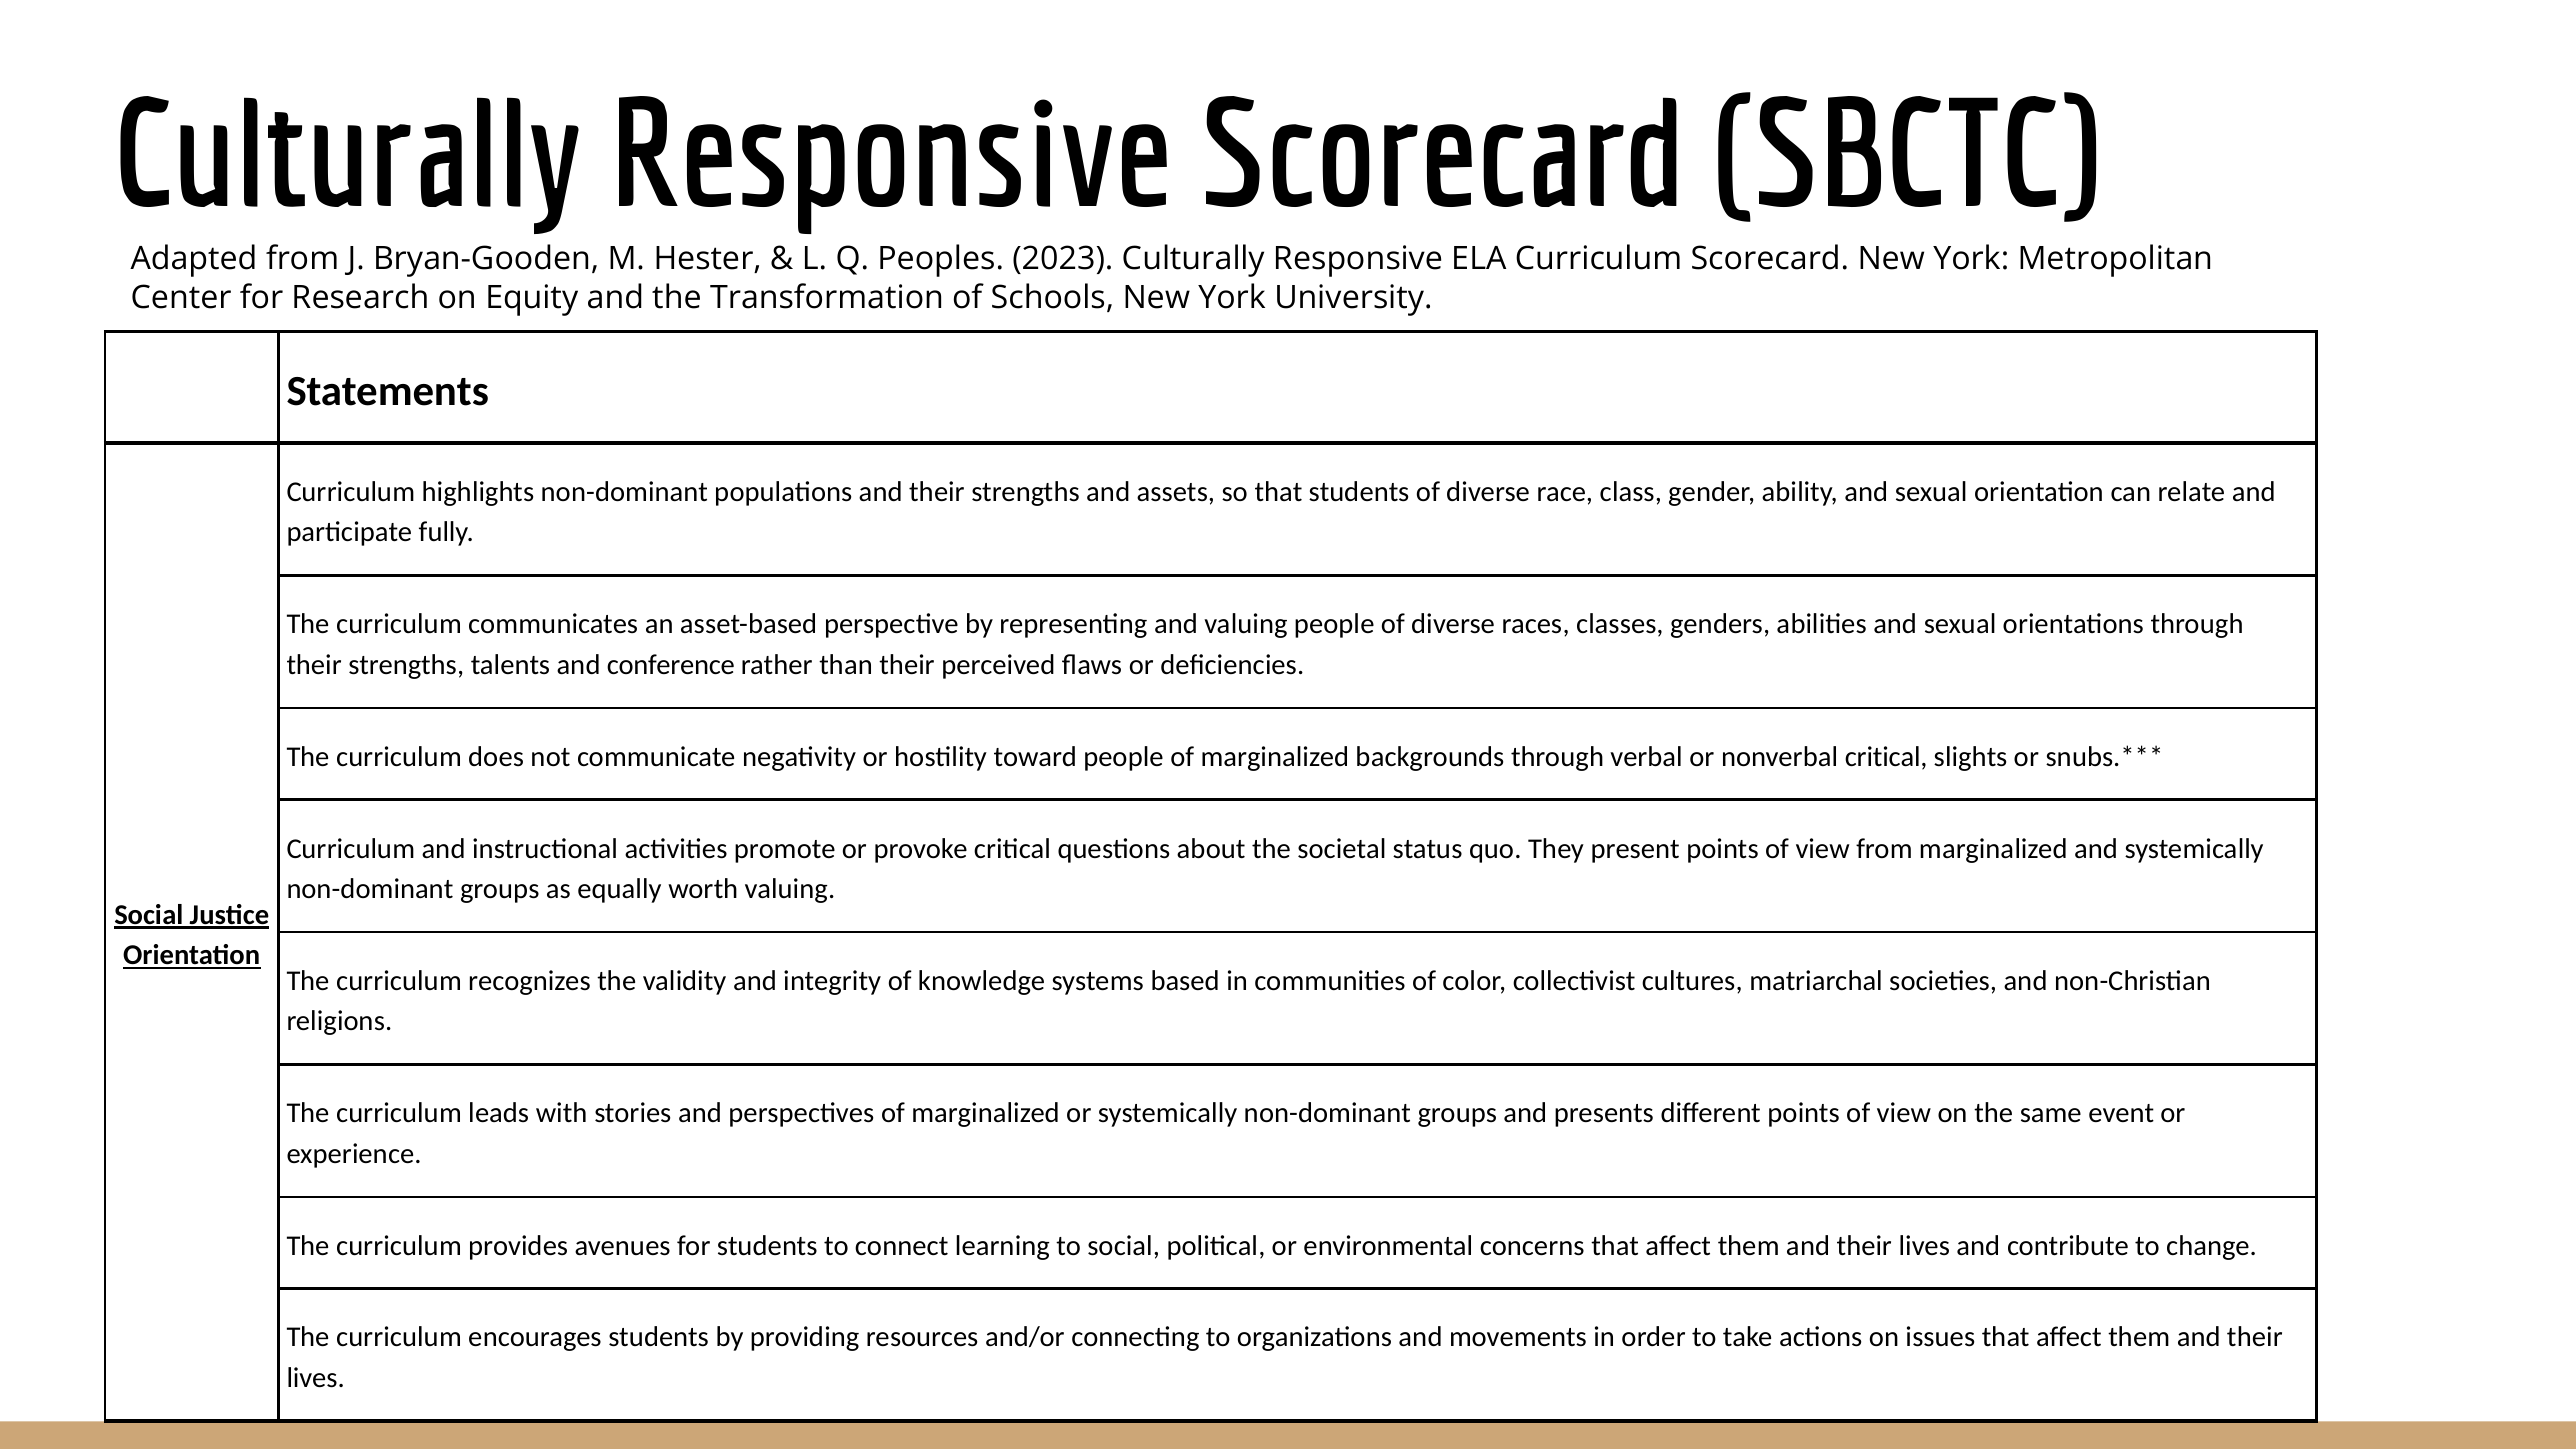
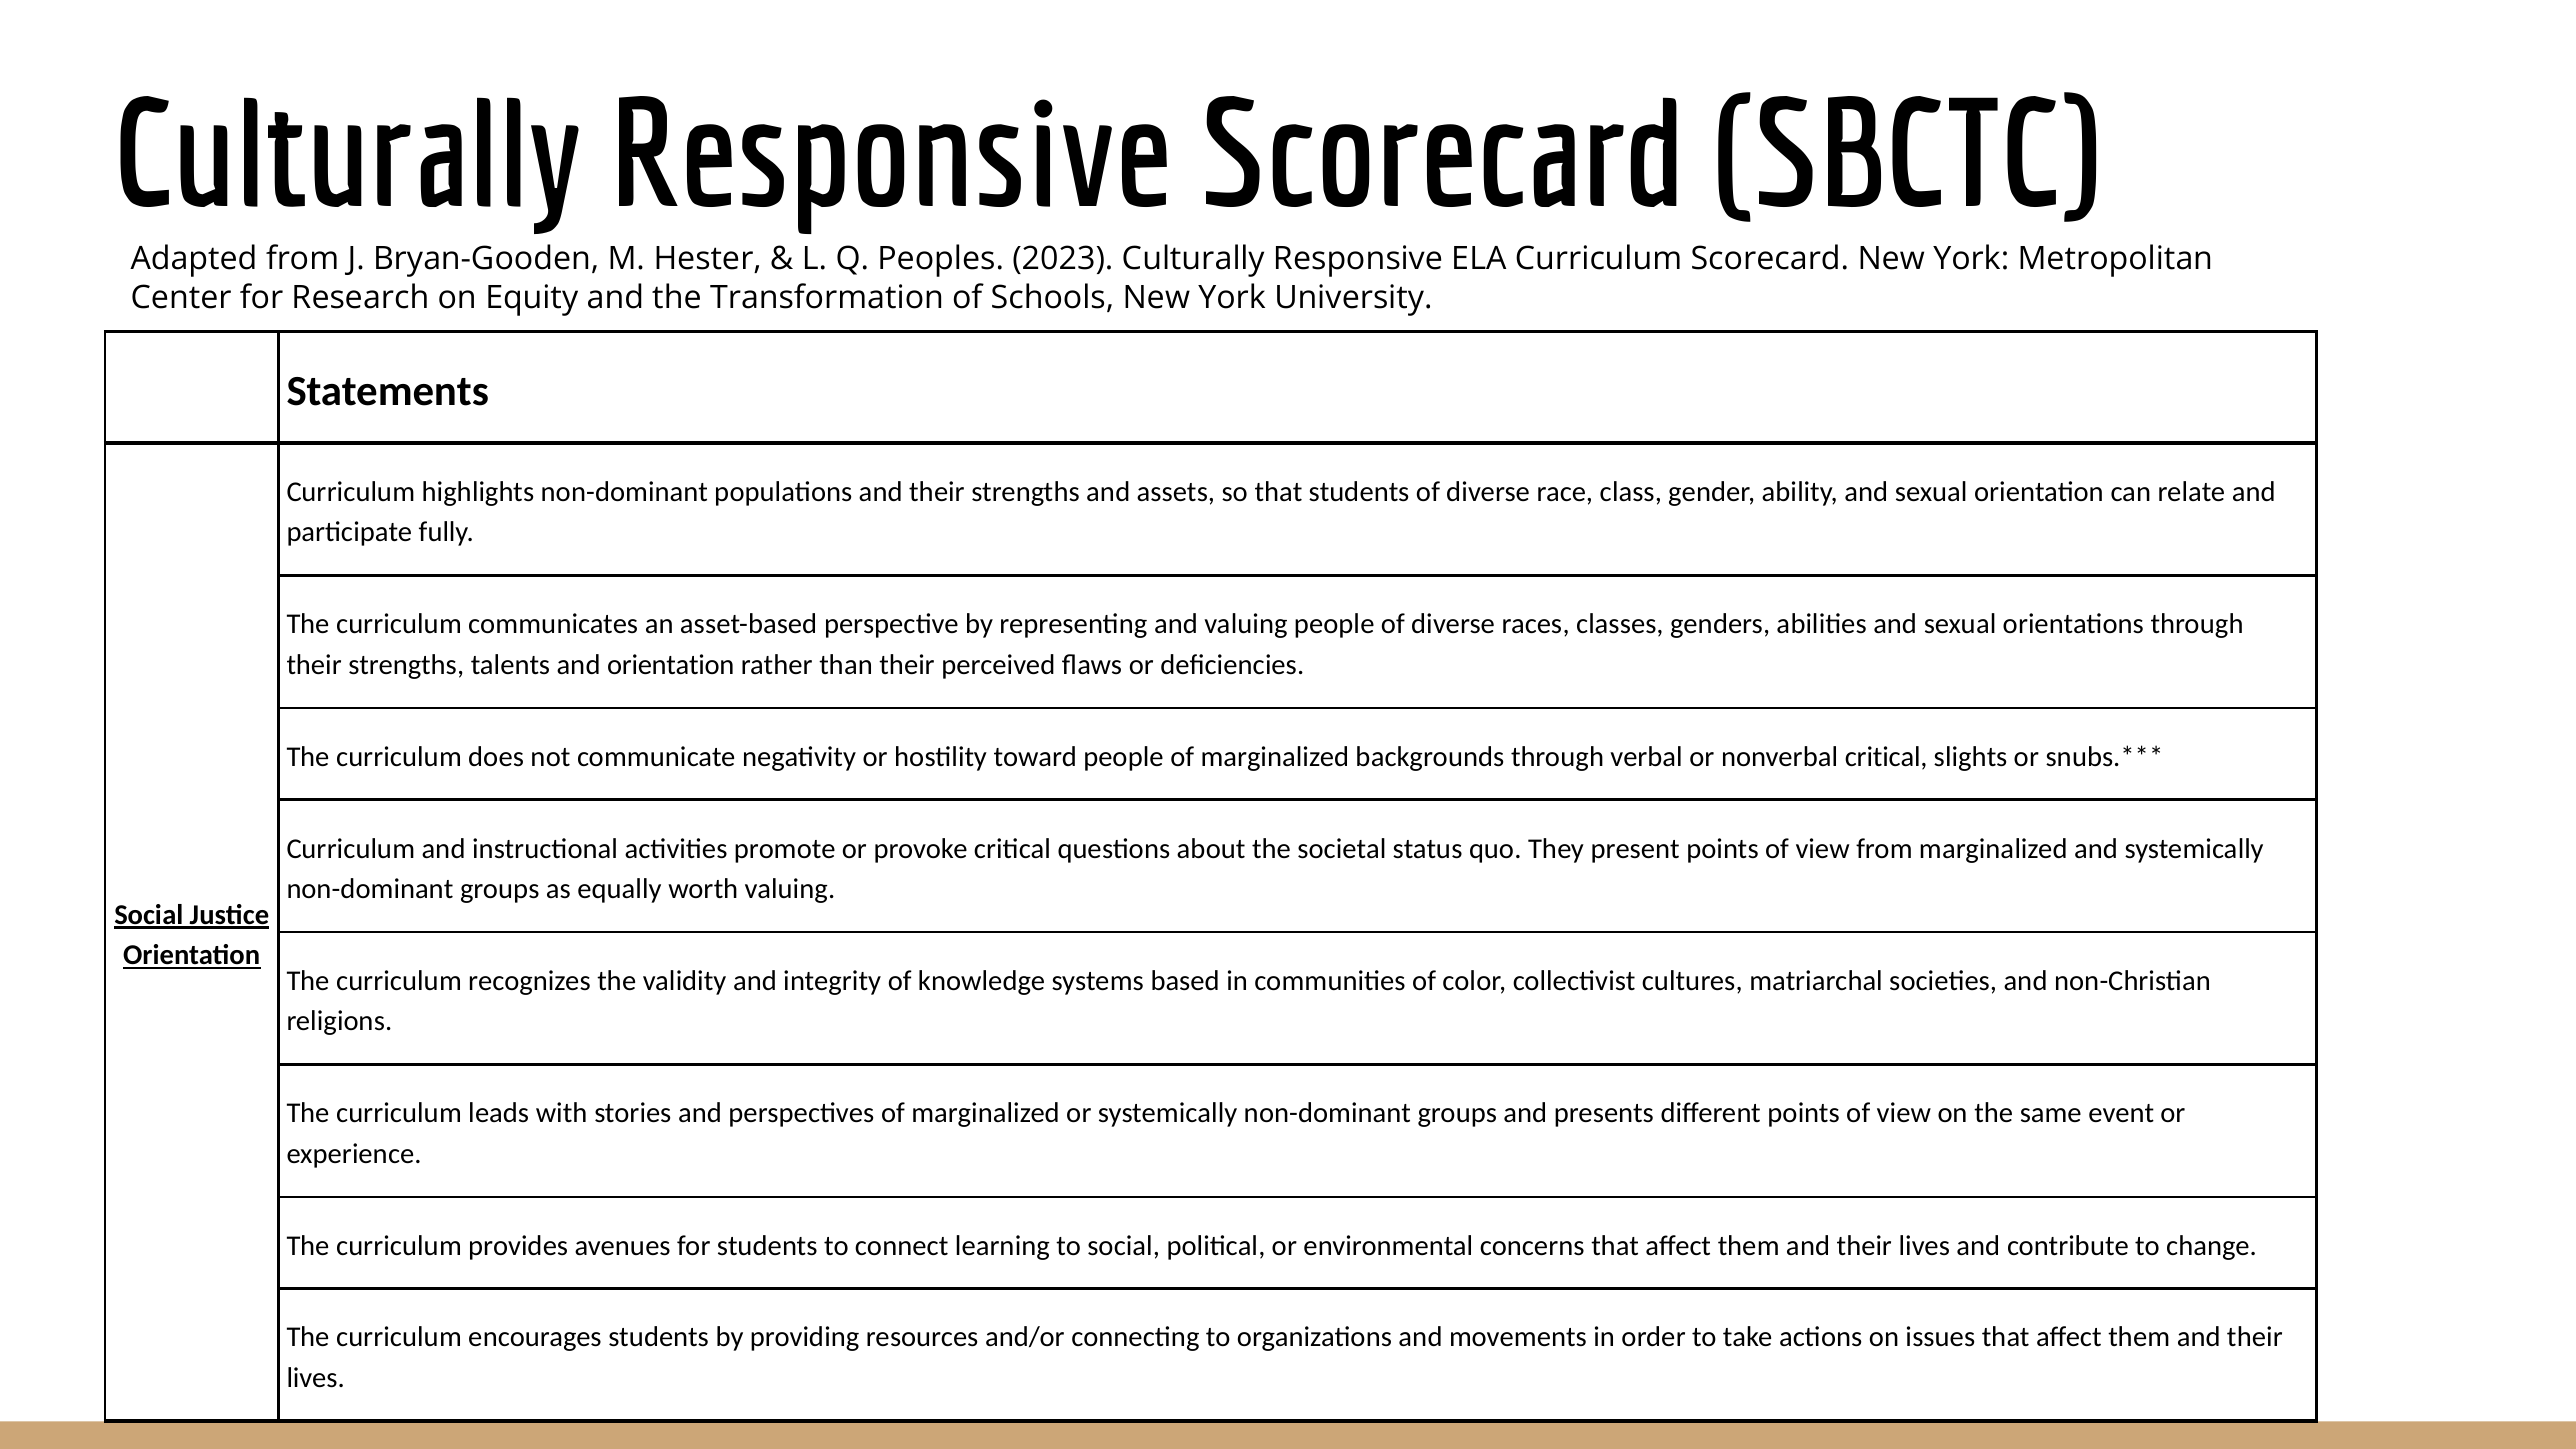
and conference: conference -> orientation (671, 665)
